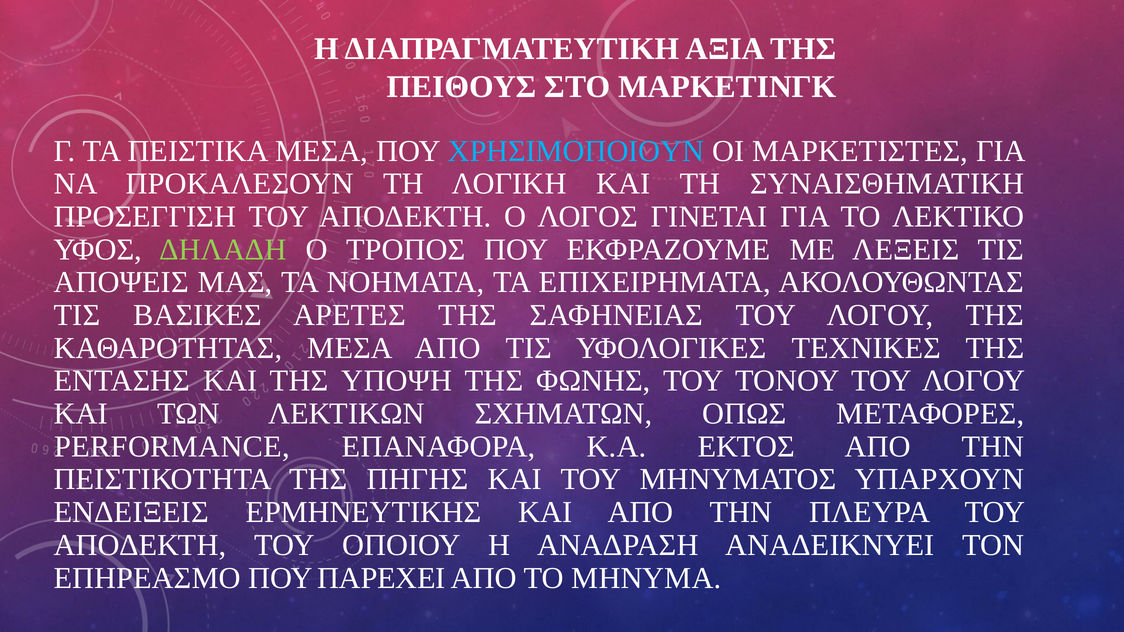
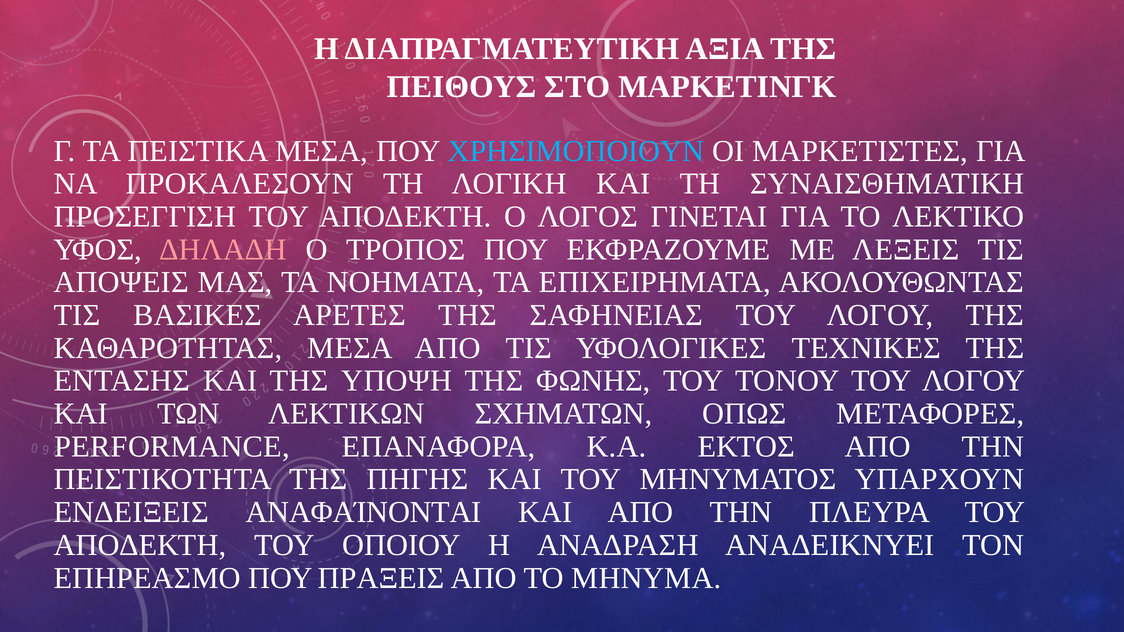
ΔΗΛΑΔΗ colour: light green -> pink (223, 250)
ΕΡΜΗΝΕΥΤΙΚΗΣ: ΕΡΜΗΝΕΥΤΙΚΗΣ -> ΑΝΑΦΑΊΝΟΝΤΑΙ (364, 512)
ΠΑΡΕΧΕΙ: ΠΑΡΕΧΕΙ -> ΠΡΑΞΕΙΣ (381, 578)
